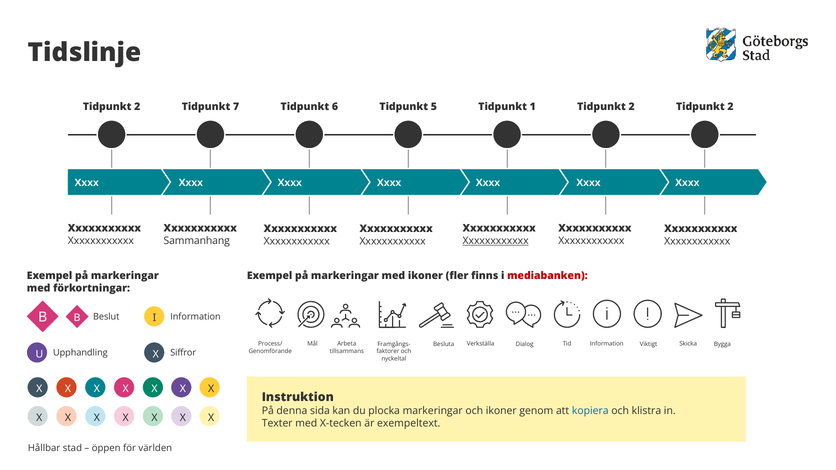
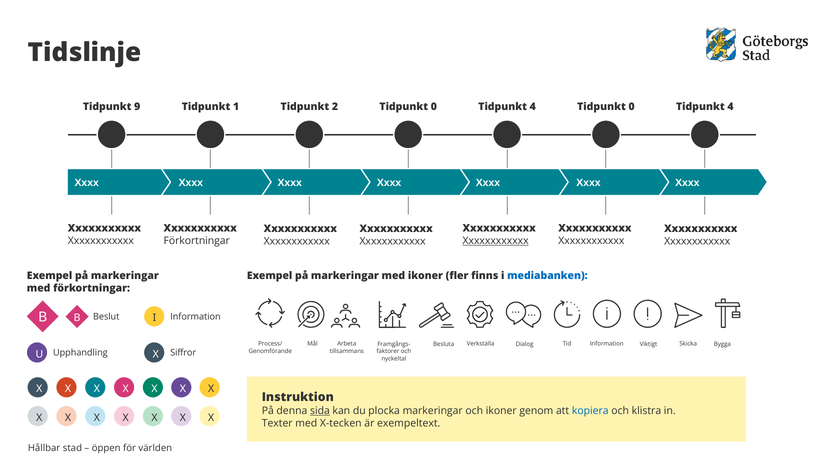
2: 2 -> 9 (137, 107)
7: 7 -> 1 (236, 107)
6: 6 -> 2 (335, 107)
5: 5 -> 0 (434, 107)
1: 1 -> 4 (533, 107)
2: 2 -> 0 (632, 107)
2: 2 -> 4 (730, 107)
Sammanhang: Sammanhang -> Förkortningar (197, 241)
mediabanken colour: red -> blue (547, 276)
sida underline: none -> present (320, 411)
